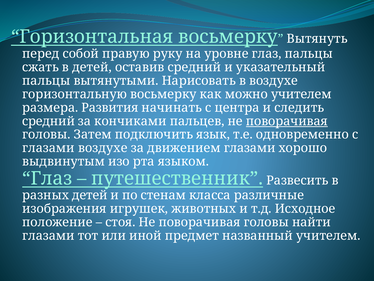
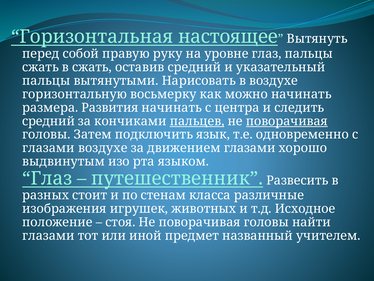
Горизонтальная восьмерку: восьмерку -> настоящее (228, 37)
в детей: детей -> сжать (92, 67)
можно учителем: учителем -> начинать (301, 94)
пальцев underline: none -> present (197, 121)
разных детей: детей -> стоит (90, 195)
